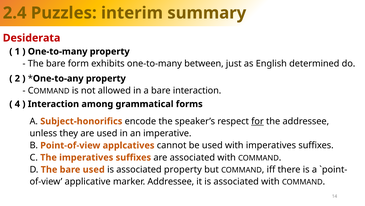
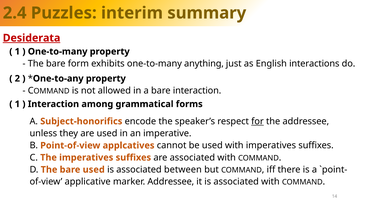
Desiderata underline: none -> present (32, 38)
between: between -> anything (204, 63)
determined: determined -> interactions (314, 63)
4: 4 -> 1 (17, 104)
associated property: property -> between (183, 169)
